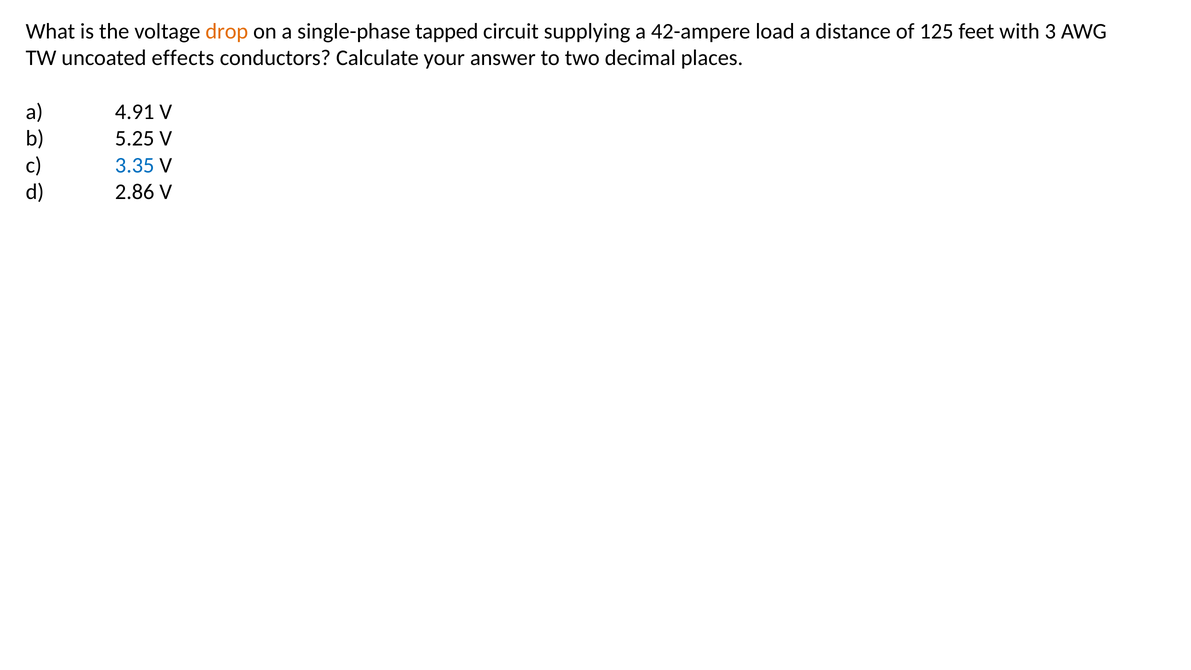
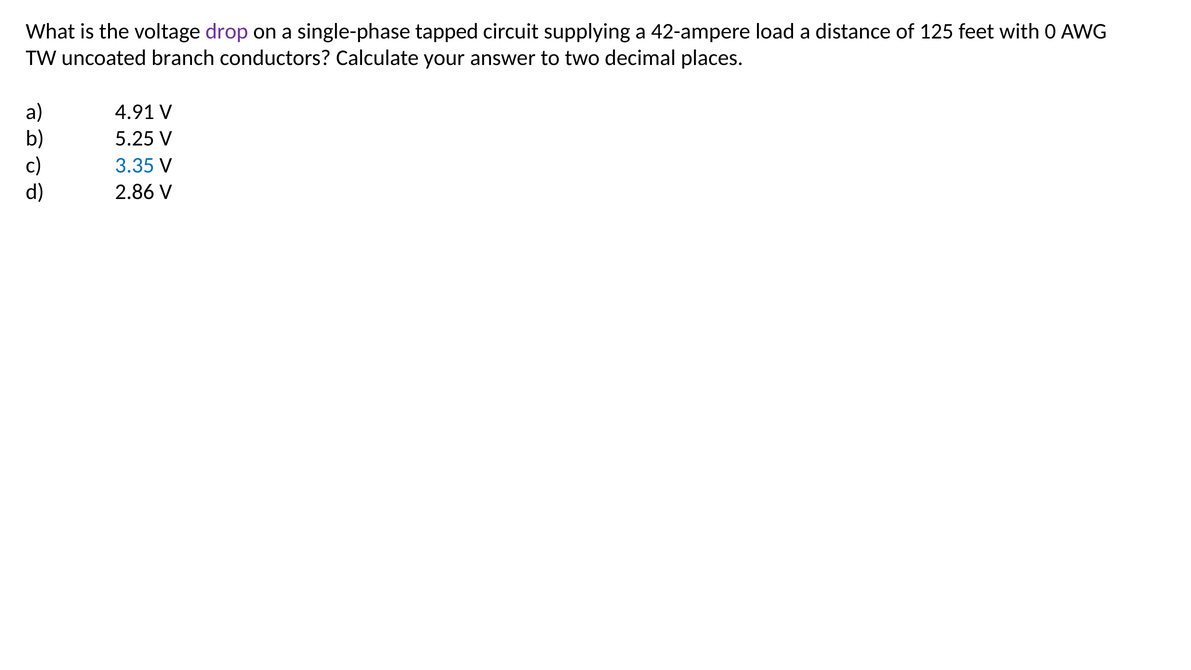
drop colour: orange -> purple (227, 31)
3: 3 -> 0 (1050, 31)
effects: effects -> branch (183, 58)
